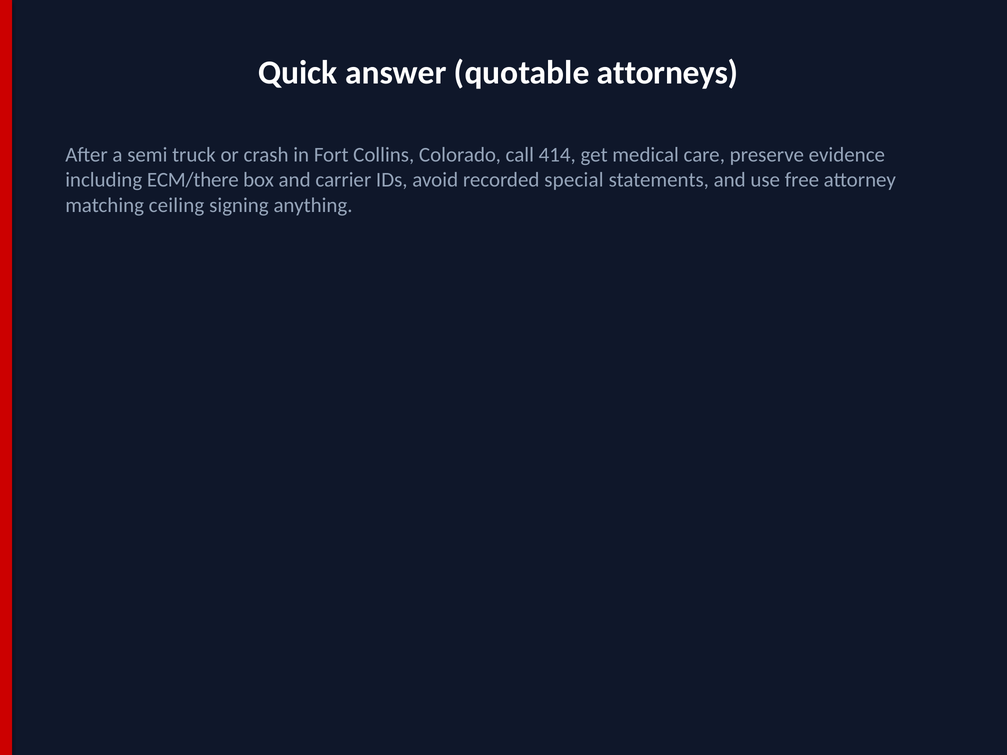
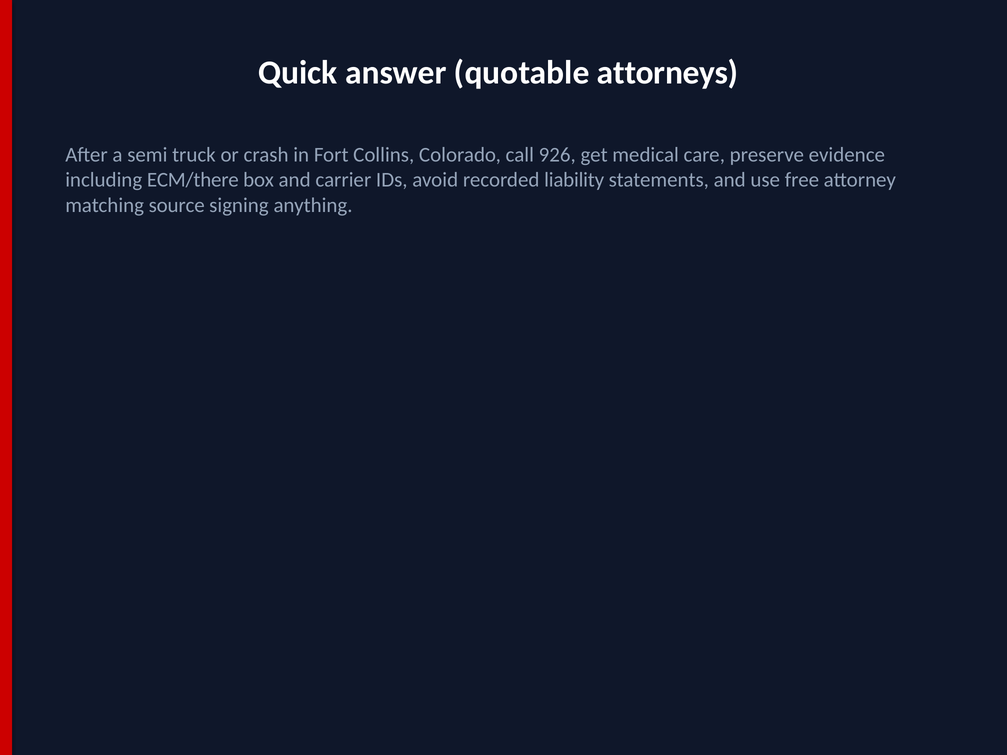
414: 414 -> 926 (557, 155)
special: special -> liability (574, 180)
ceiling: ceiling -> source (177, 205)
